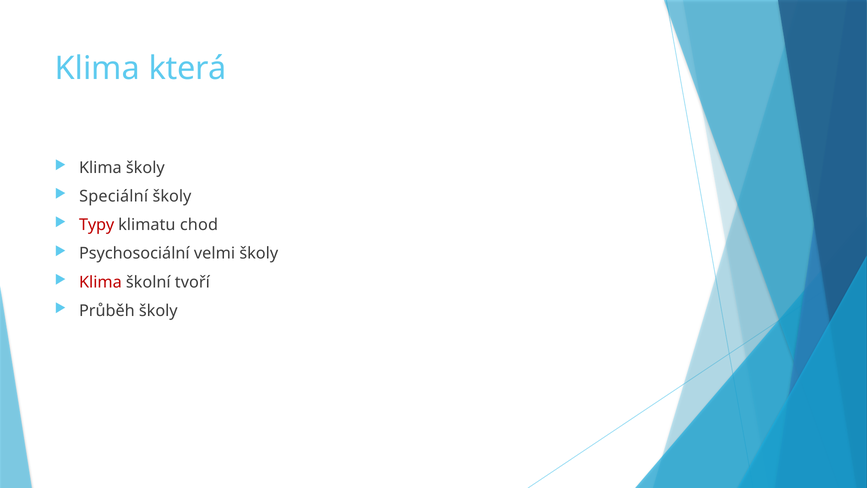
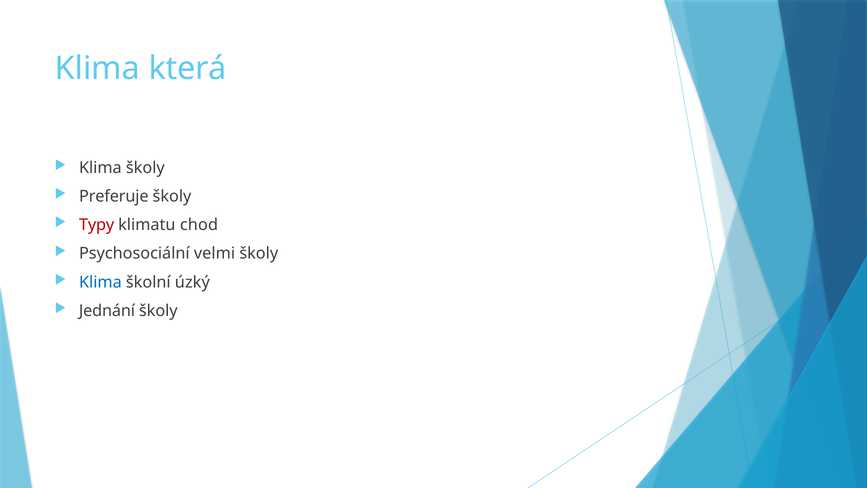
Speciální: Speciální -> Preferuje (114, 196)
Klima colour: red -> blue (100, 282)
tvoří: tvoří -> úzký (192, 282)
Průběh: Průběh -> Jednání (107, 311)
